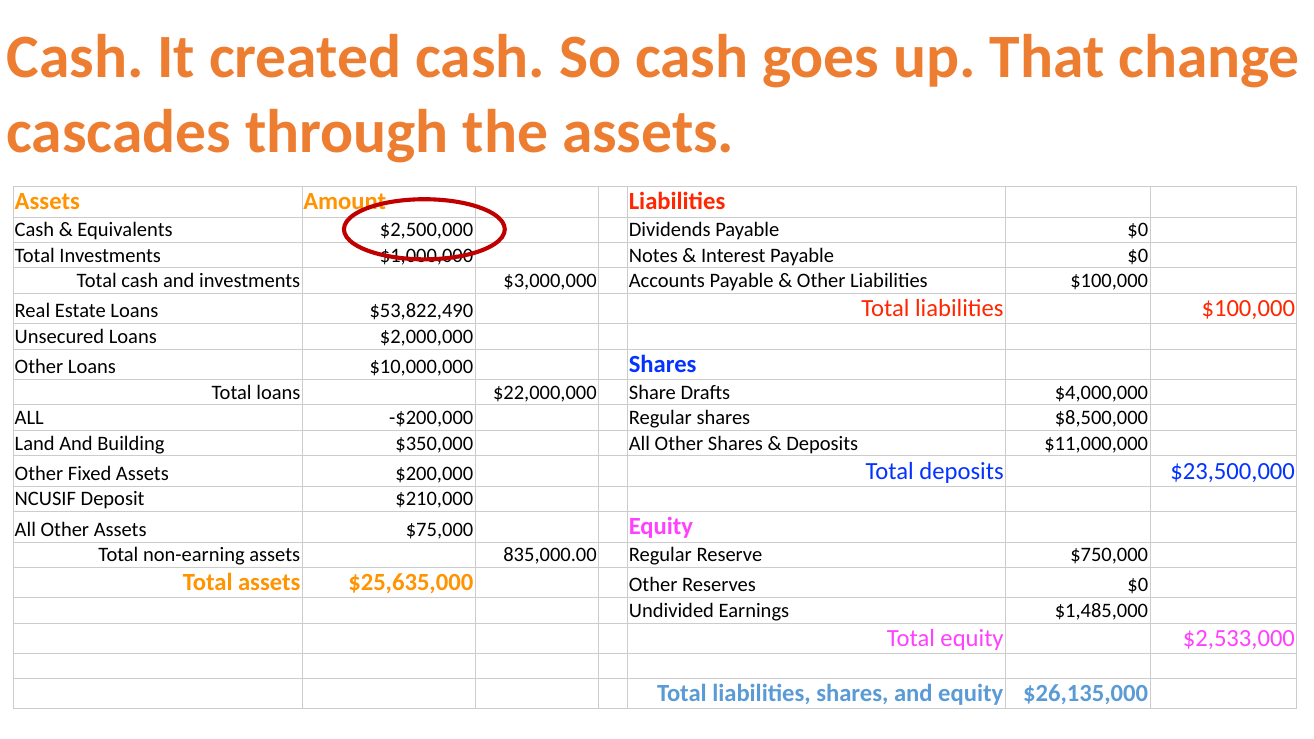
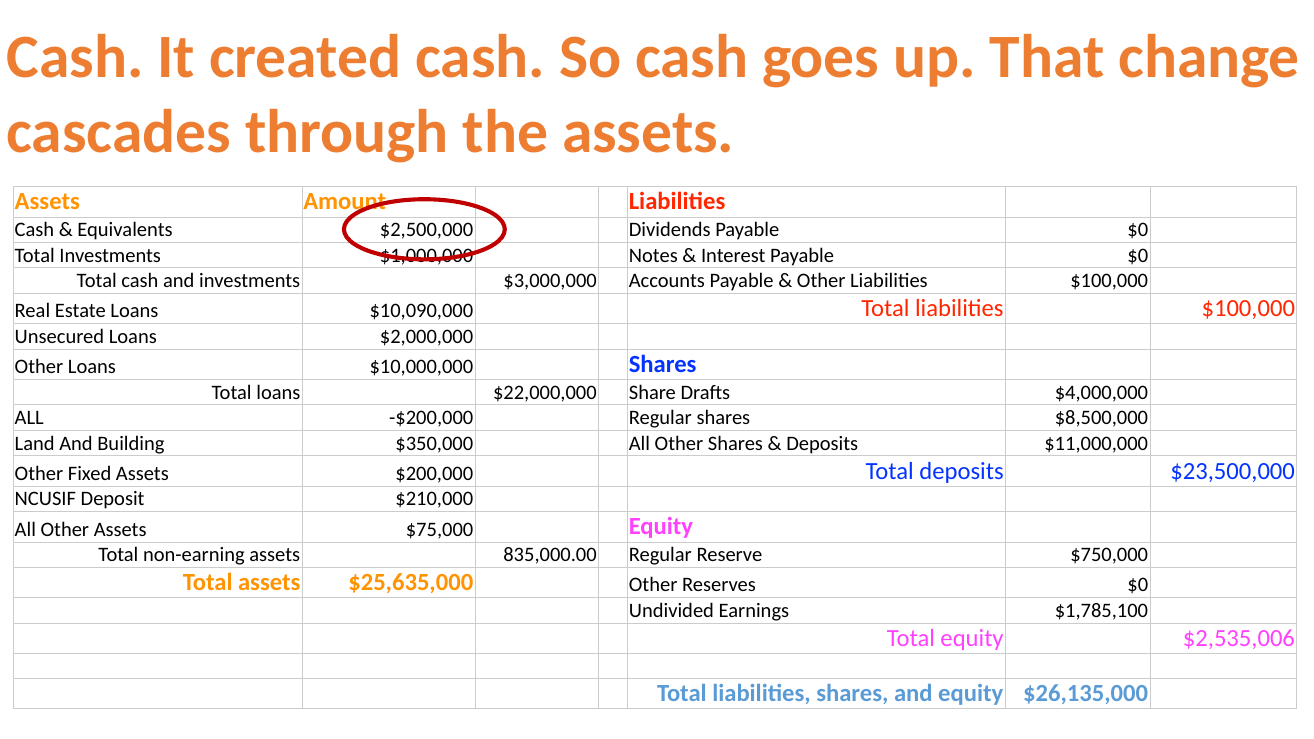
$53,822,490: $53,822,490 -> $10,090,000 (421, 311)
$1,485,000: $1,485,000 -> $1,785,100 (1101, 611)
$2,533,000: $2,533,000 -> $2,535,006 (1239, 638)
